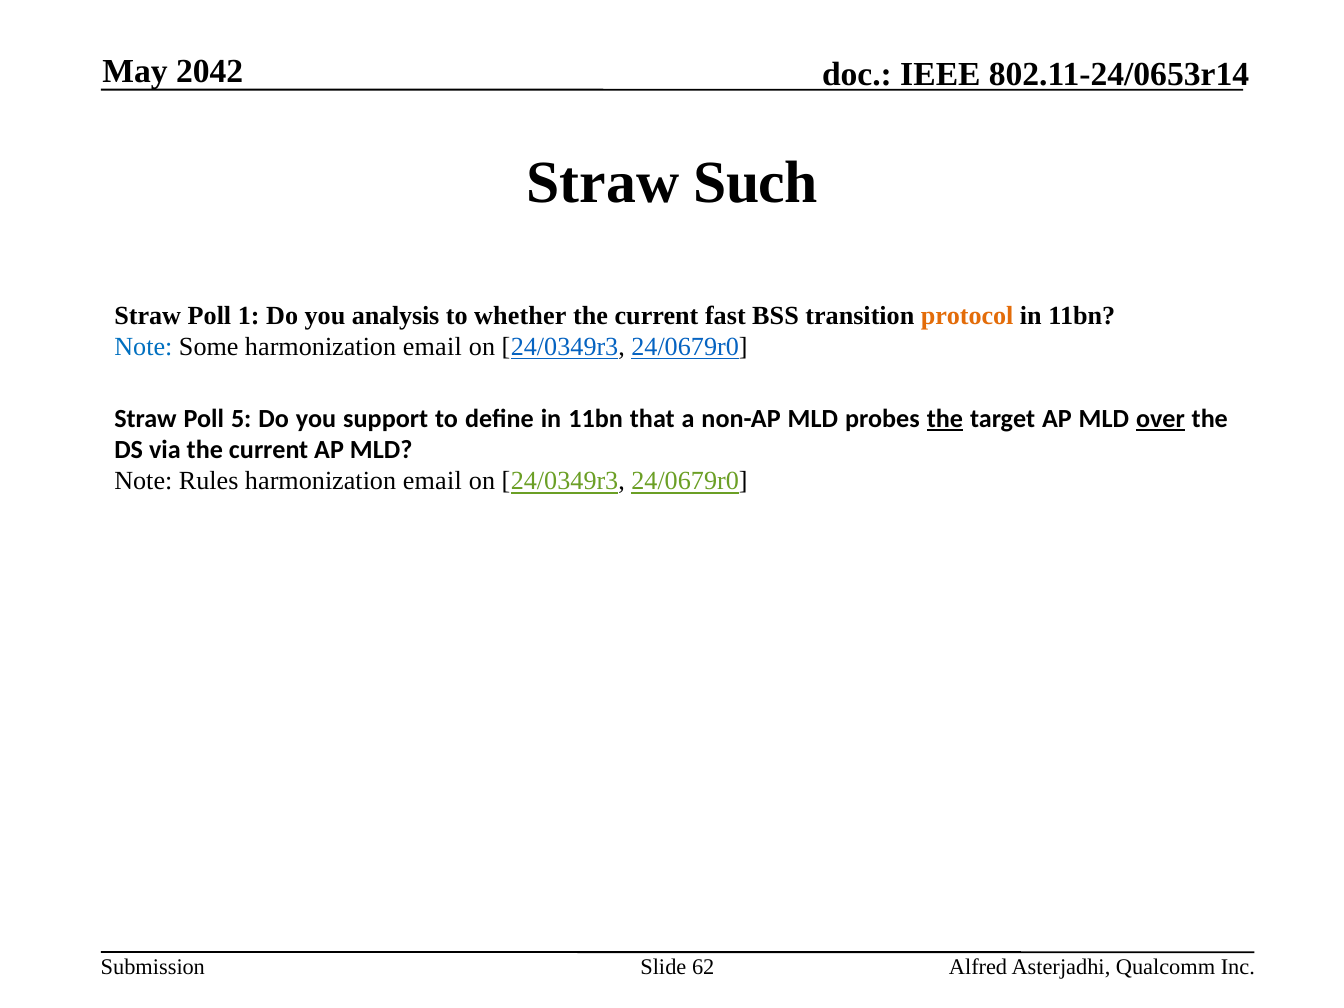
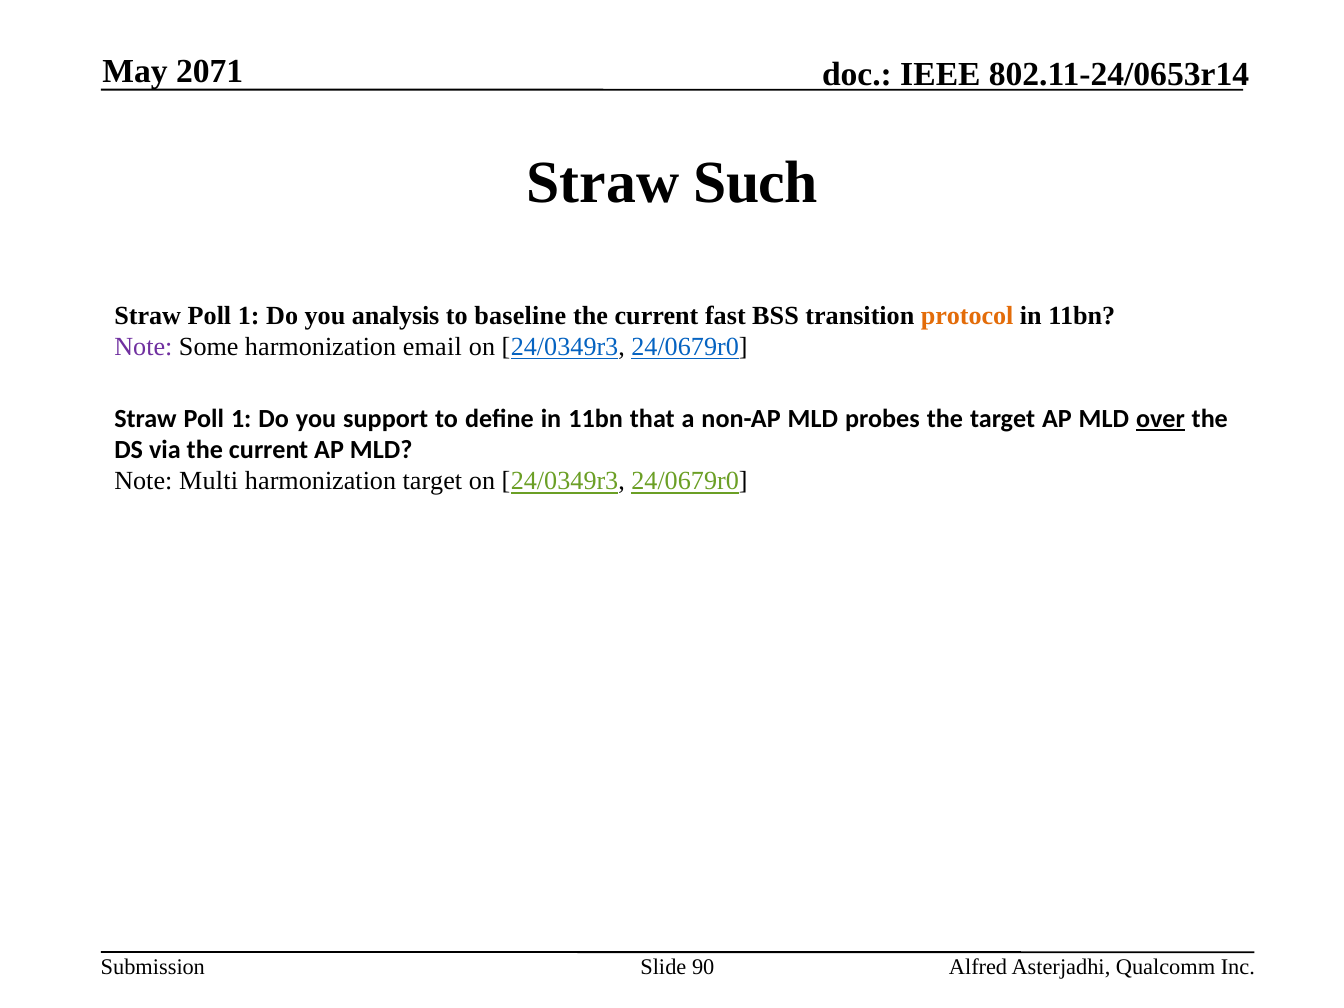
2042: 2042 -> 2071 (210, 71)
whether: whether -> baseline (520, 315)
Note colour: blue -> purple (143, 347)
5: 5 -> 1 (241, 419)
the underline: present -> none (945, 419)
Rules: Rules -> Multi (209, 481)
email: email -> target (432, 481)
62: 62 -> 90 (703, 967)
